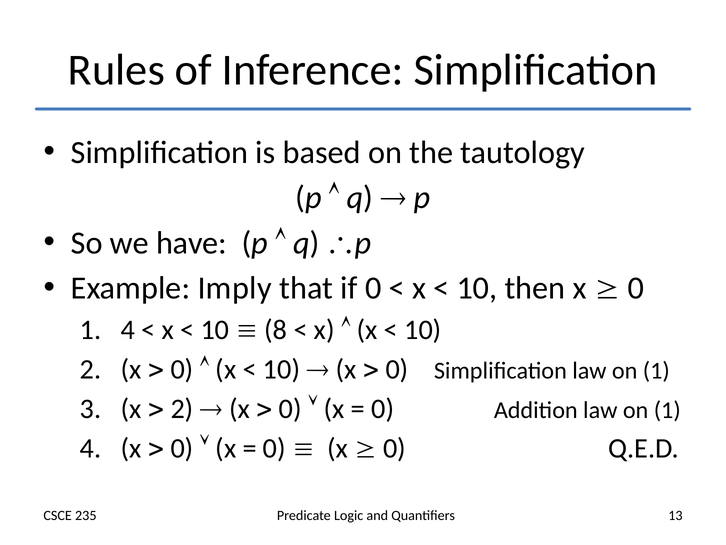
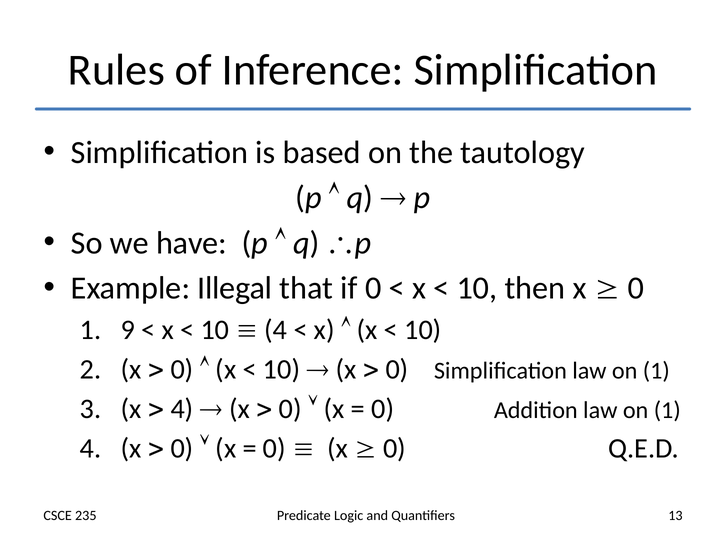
Imply: Imply -> Illegal (235, 288)
4: 4 -> 9 (128, 330)
8: 8 -> 4 (276, 330)
2: 2 -> 4 (182, 409)
